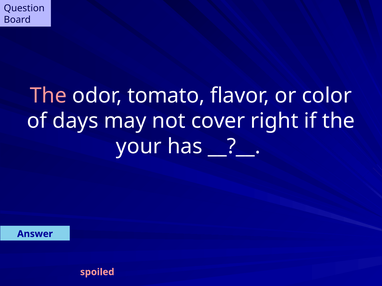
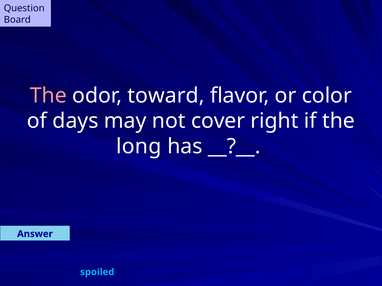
tomato: tomato -> toward (166, 96)
your: your -> long (139, 147)
spoiled colour: pink -> light blue (97, 272)
